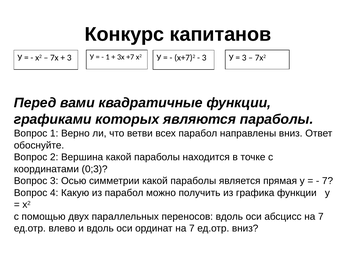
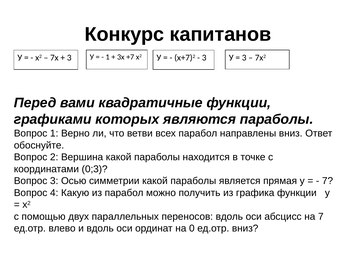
ординат на 7: 7 -> 0 (192, 228)
